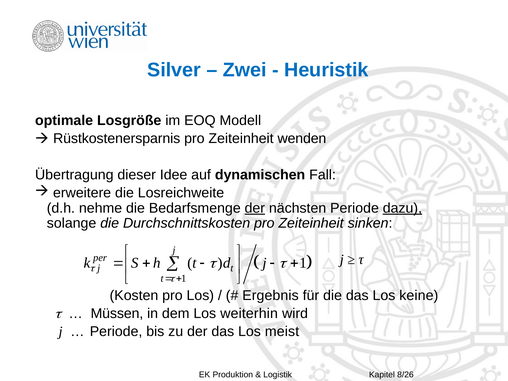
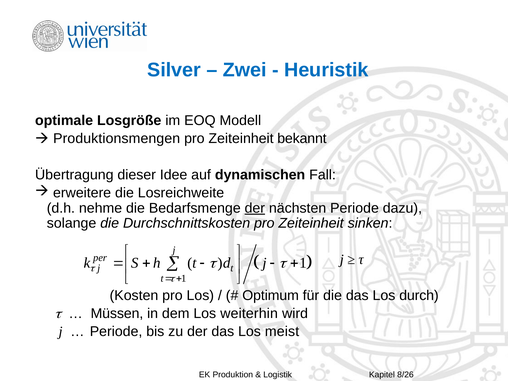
Rüstkostenersparnis: Rüstkostenersparnis -> Produktionsmengen (117, 139)
wenden: wenden -> bekannt (302, 139)
dazu underline: present -> none (402, 208)
Ergebnis: Ergebnis -> Optimum (271, 296)
keine: keine -> durch (419, 296)
